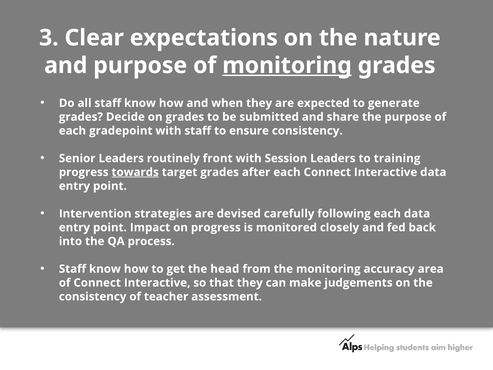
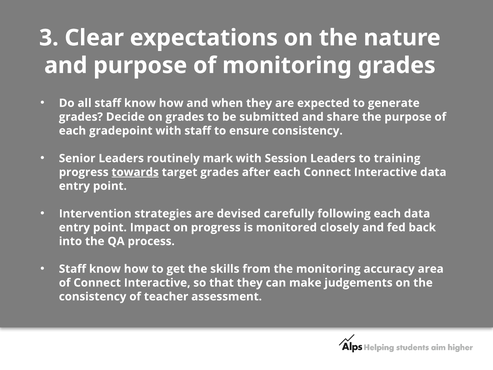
monitoring underline: present -> none (287, 65)
front: front -> mark (218, 158)
head: head -> skills (225, 269)
